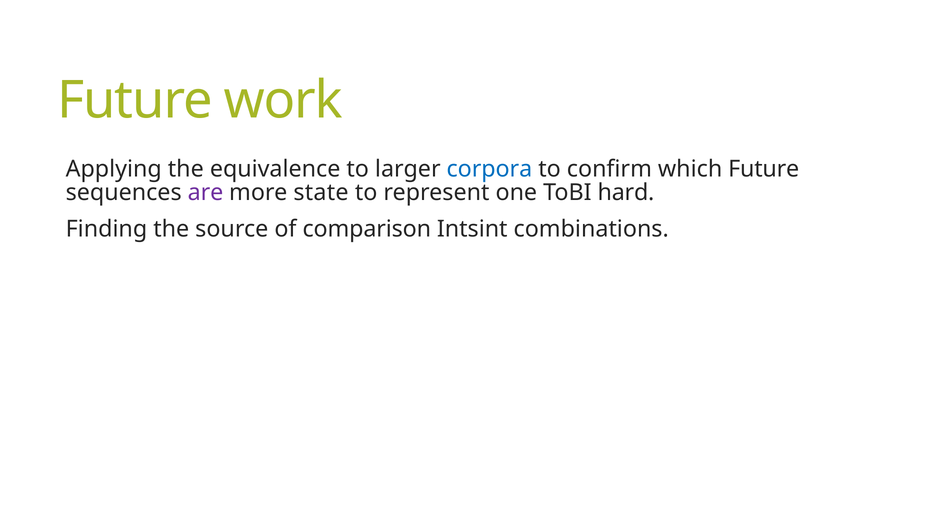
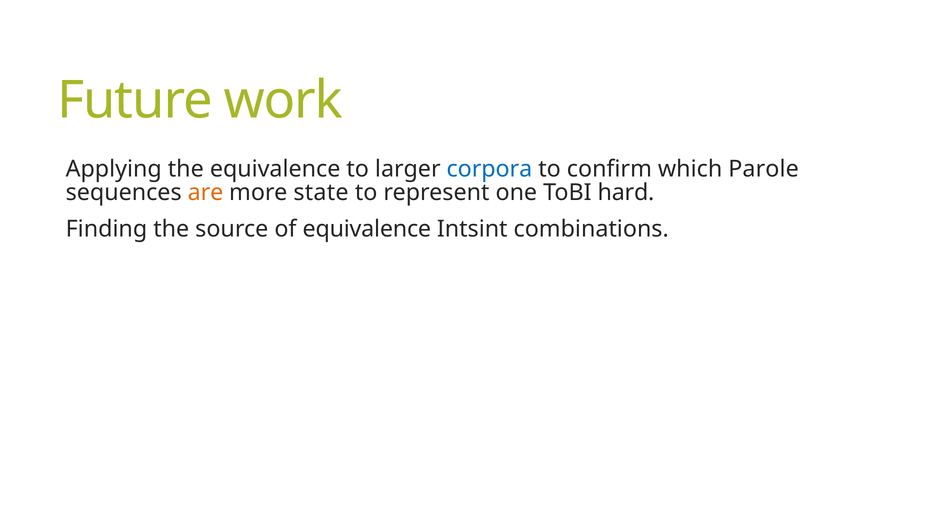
which Future: Future -> Parole (764, 169)
are colour: purple -> orange (206, 192)
of comparison: comparison -> equivalence (367, 229)
